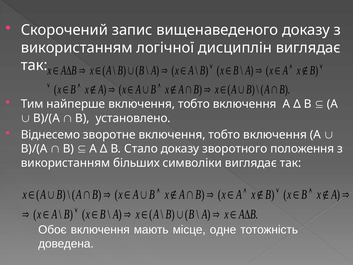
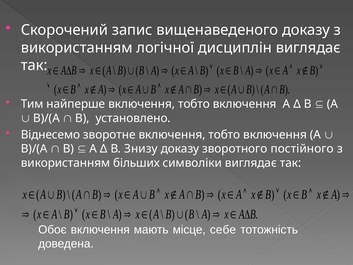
Стало: Стало -> Знизу (141, 149)
положення: положення -> постійного (302, 149)
одне: одне -> себе (223, 229)
